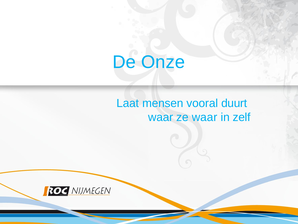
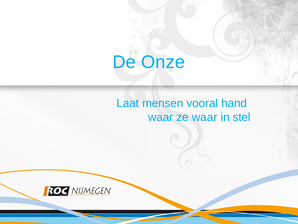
duurt: duurt -> hand (234, 103)
zelf: zelf -> stel (242, 117)
